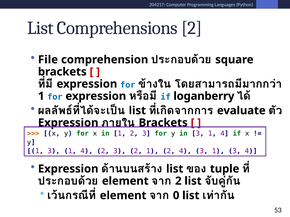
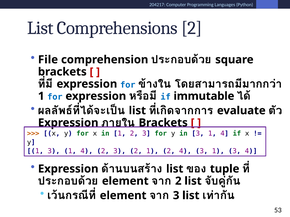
loganberry: loganberry -> immutable (204, 96)
0: 0 -> 3 (176, 196)
